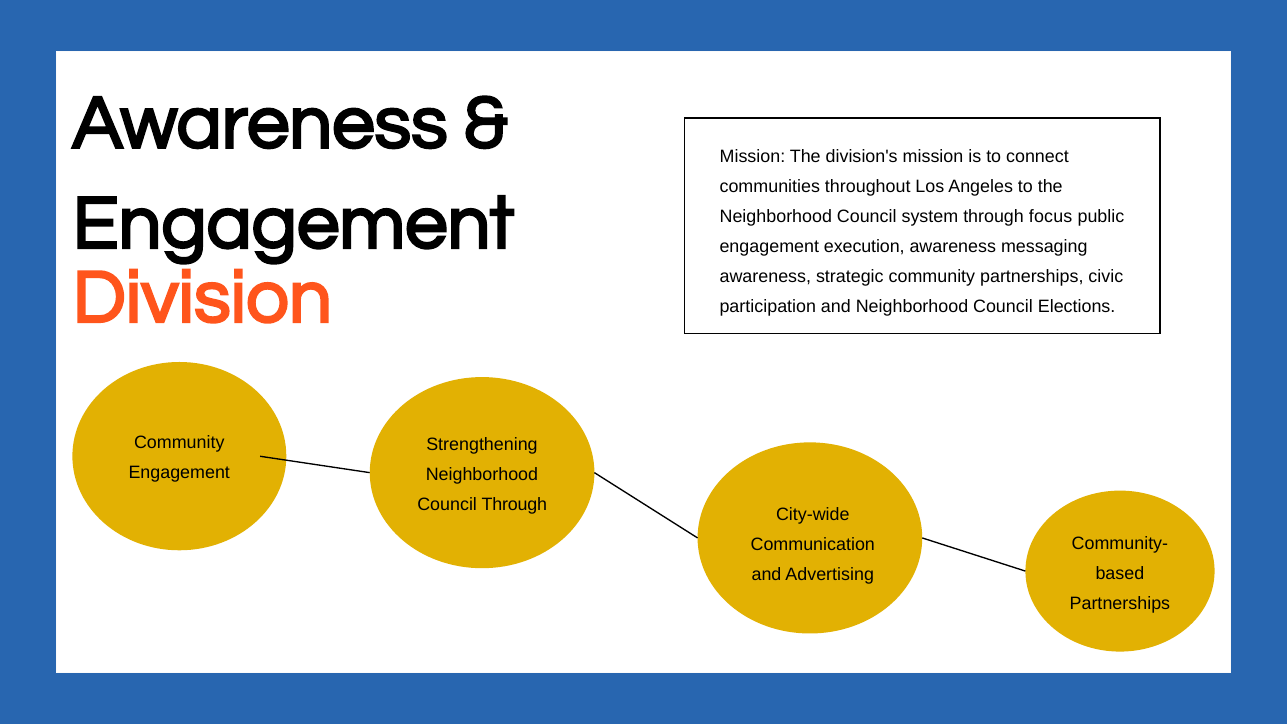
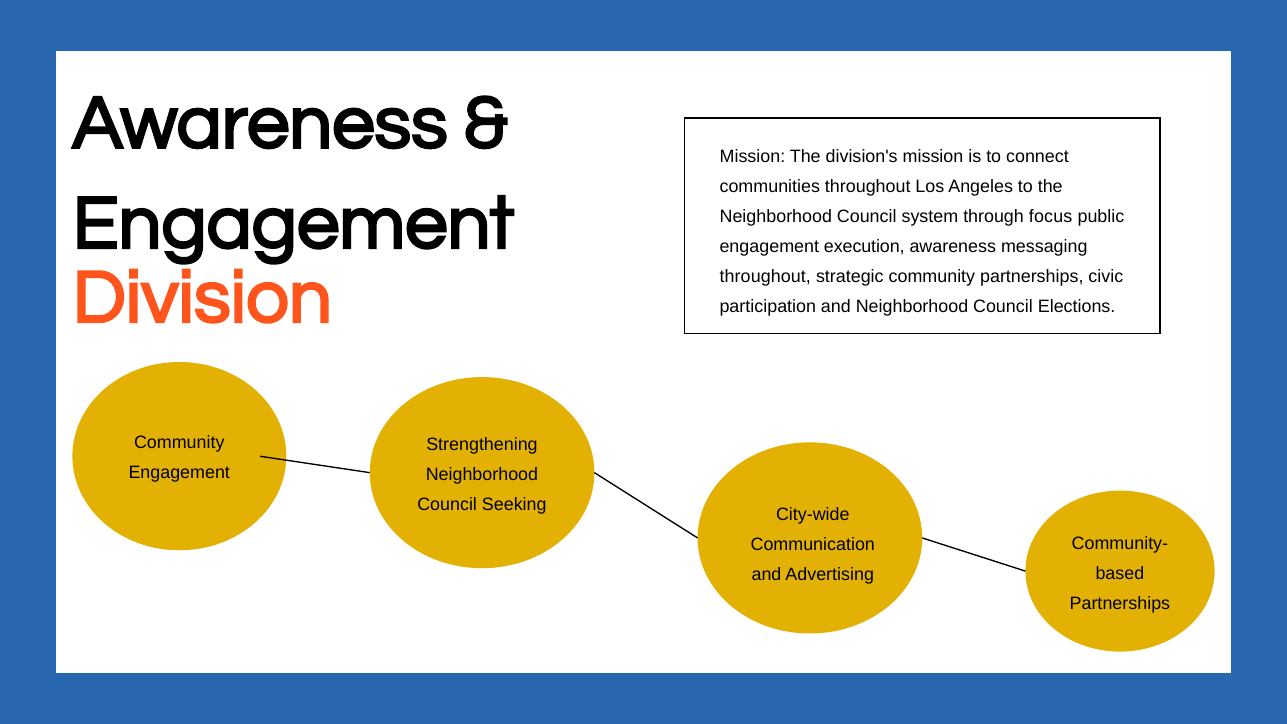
awareness: awareness -> throughout (765, 277)
Council Through: Through -> Seeking (514, 504)
